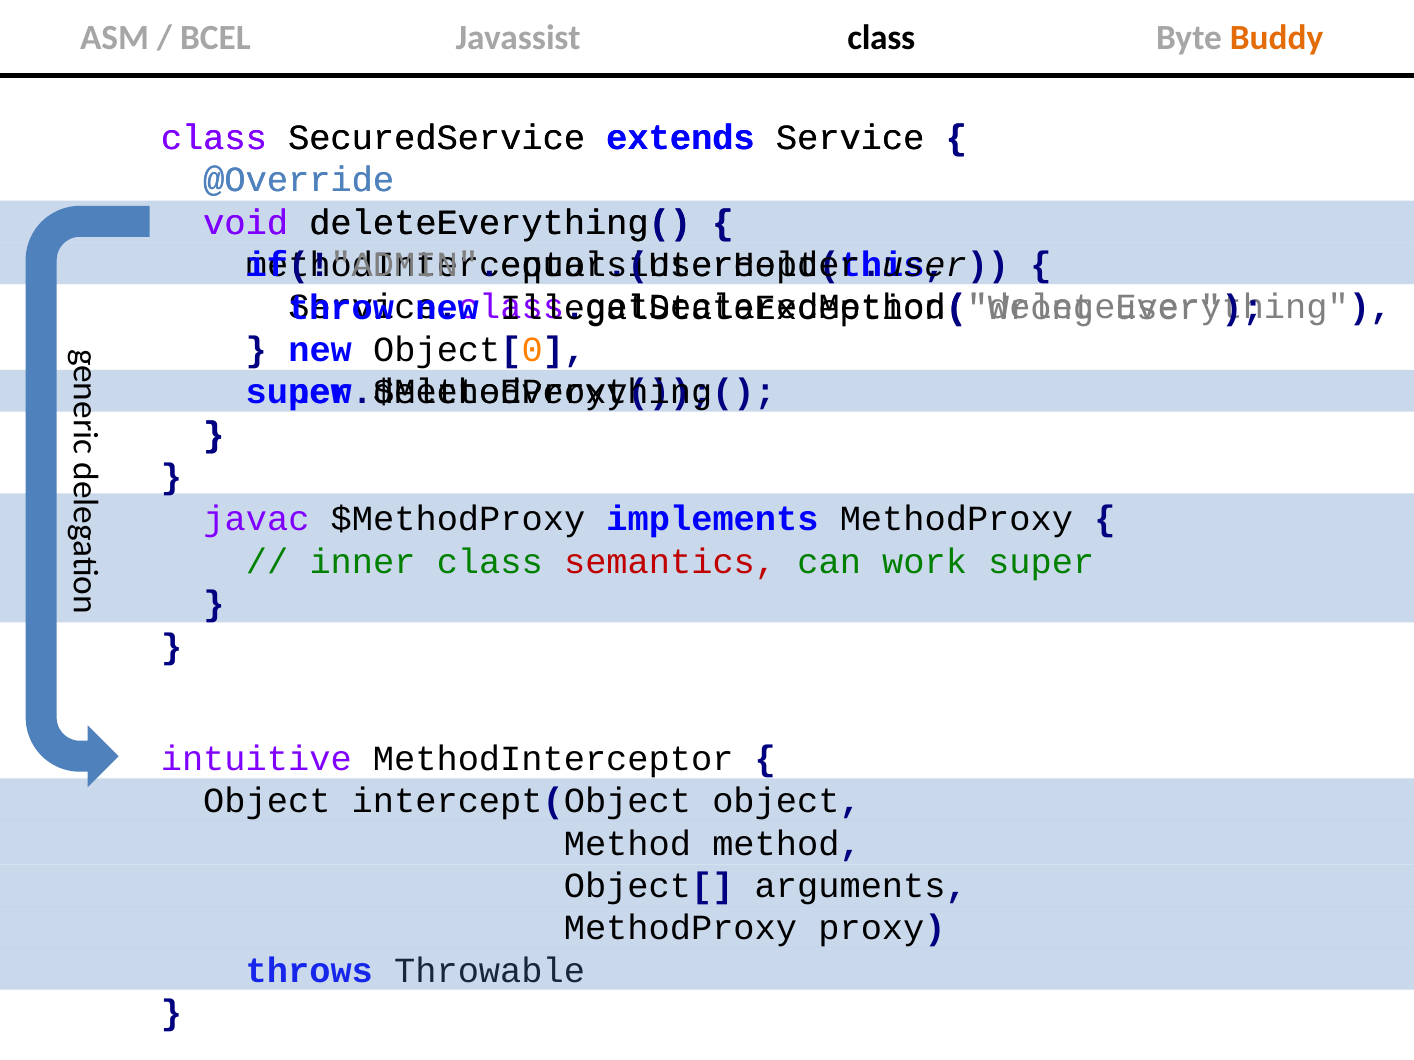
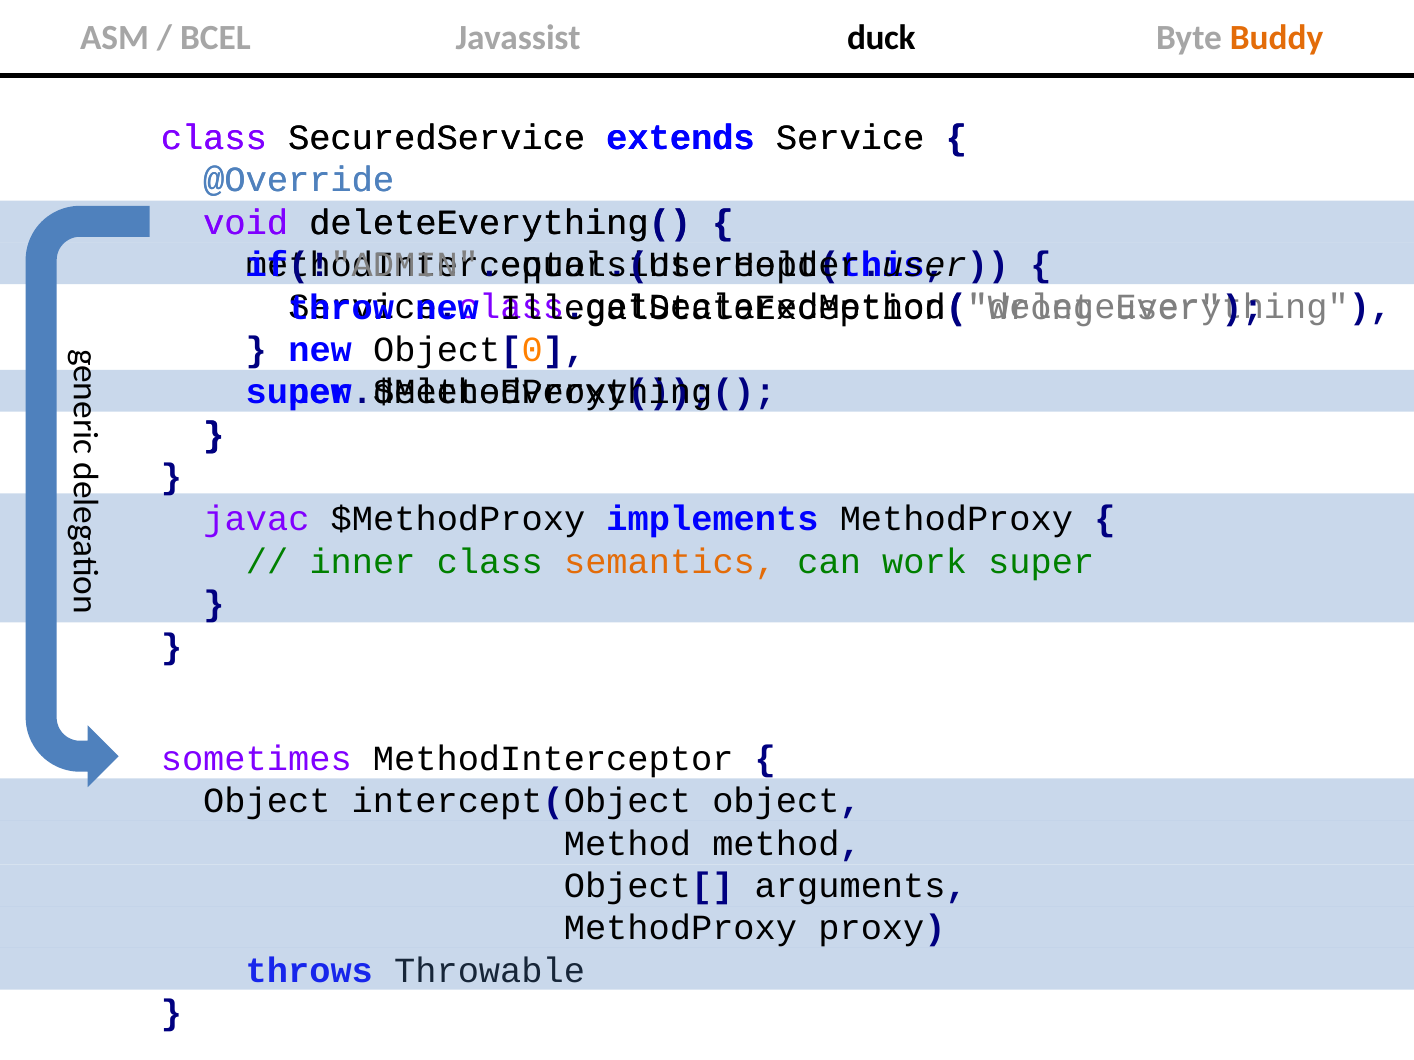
Javassist class: class -> duck (881, 37)
semantics colour: red -> orange (670, 562)
intuitive: intuitive -> sometimes (256, 759)
